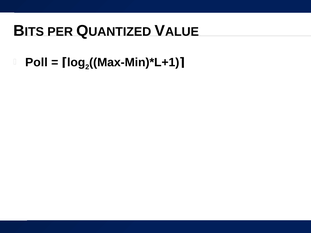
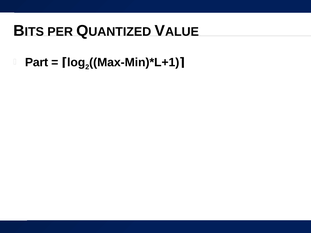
Poll: Poll -> Part (37, 62)
